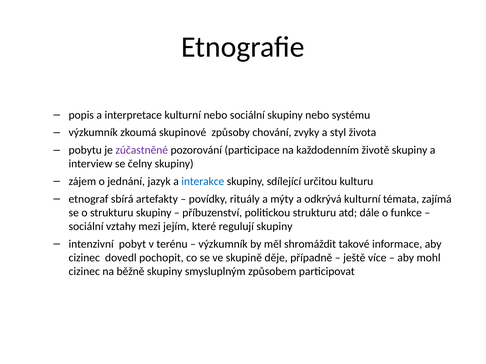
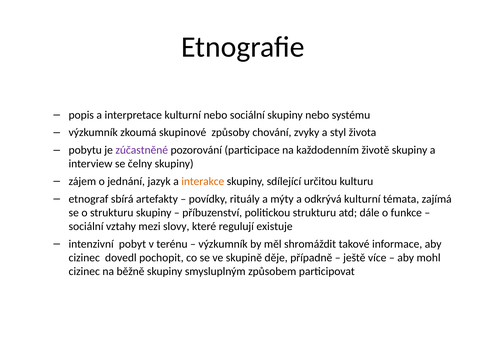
interakce colour: blue -> orange (203, 182)
jejím: jejím -> slovy (176, 227)
regulují skupiny: skupiny -> existuje (275, 227)
